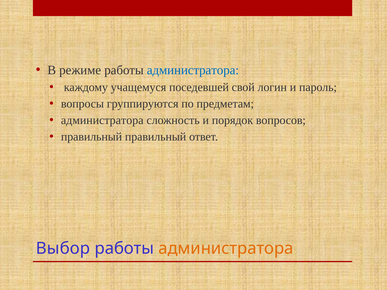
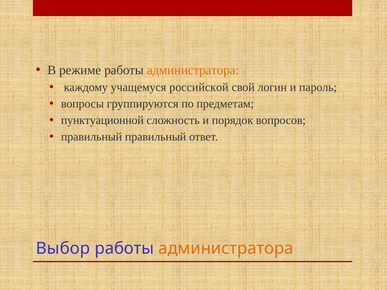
администратора colour: blue -> orange (193, 70)
поседевшей: поседевшей -> российской (199, 87)
администратора: администратора -> пунктуационной (102, 120)
